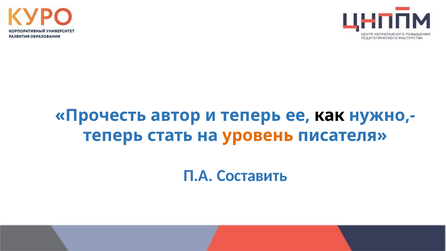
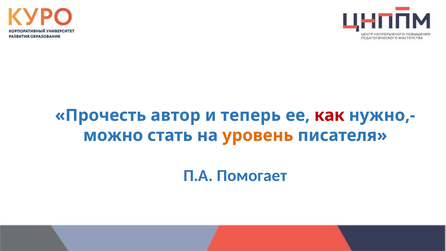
как colour: black -> red (329, 115)
теперь: теперь -> можно (113, 135)
Составить: Составить -> Помогает (252, 175)
